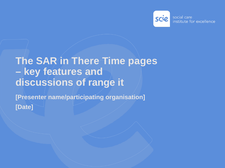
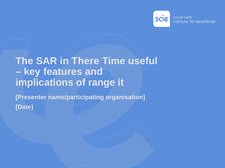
pages: pages -> useful (143, 61)
discussions: discussions -> implications (44, 83)
